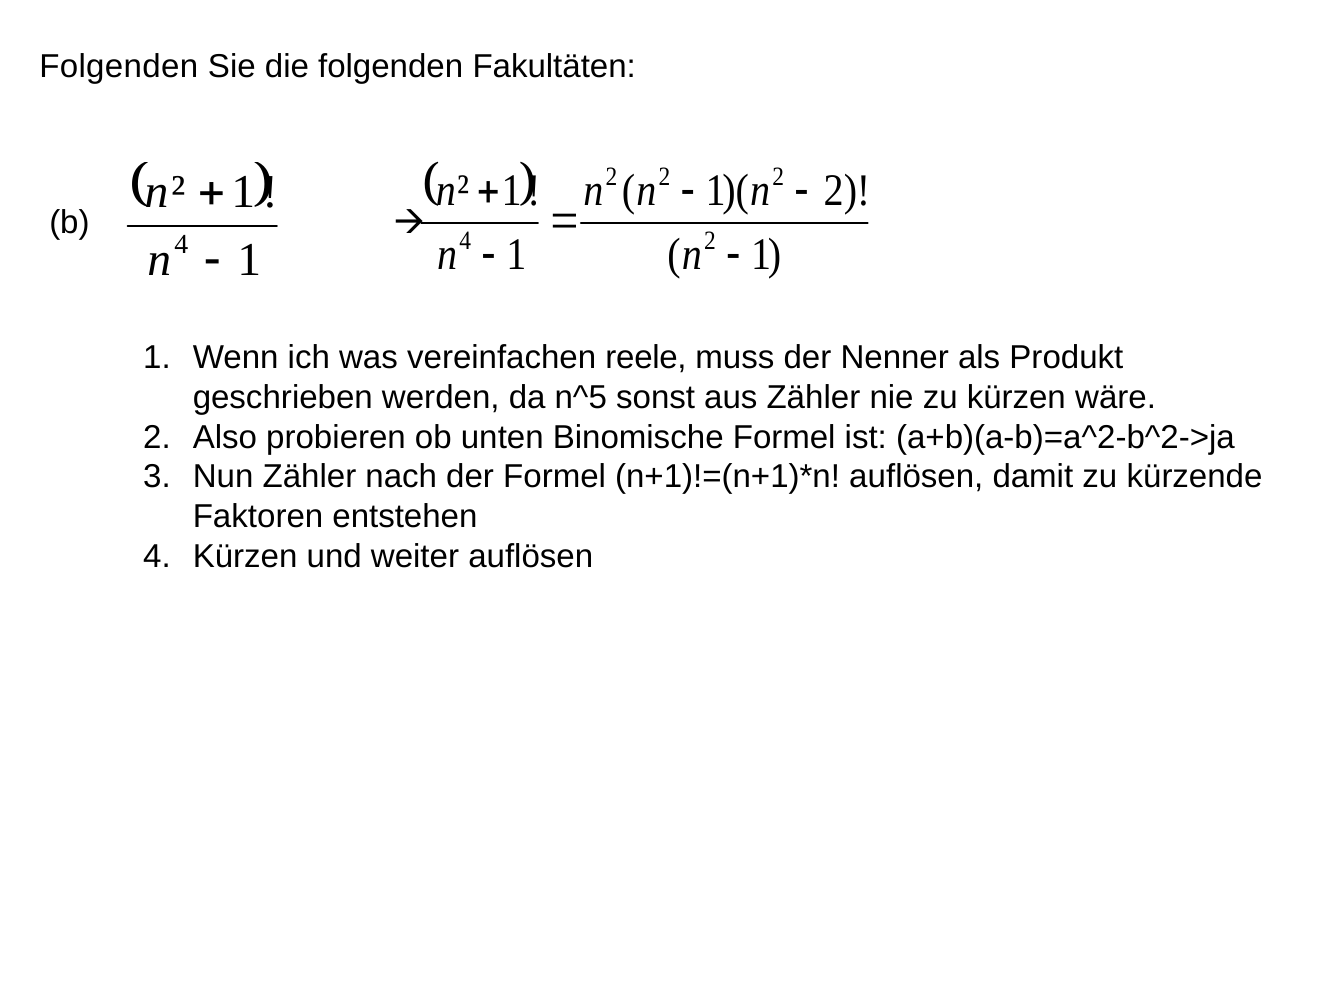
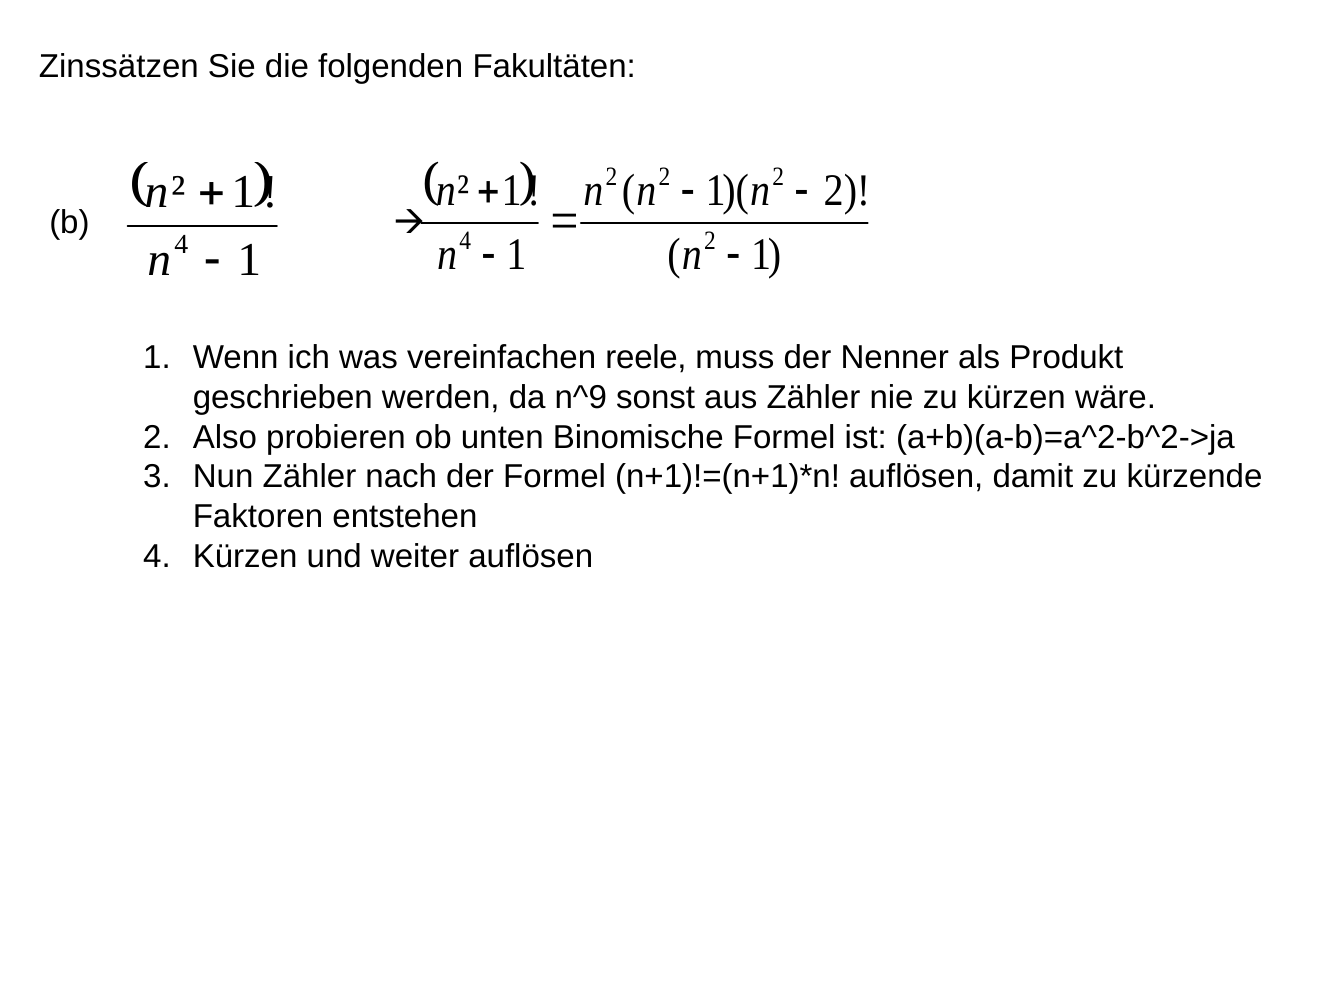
Folgenden: Folgenden -> Zinssätzen (119, 66)
n^5: n^5 -> n^9 (581, 398)
